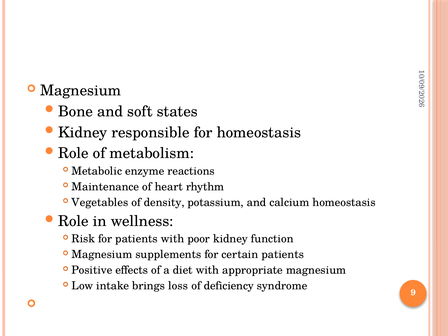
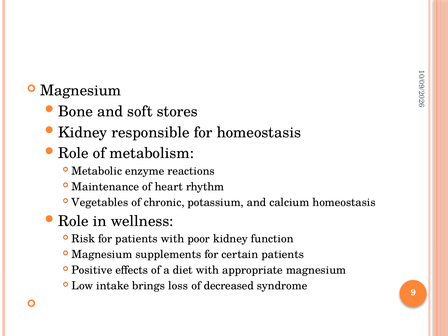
states: states -> stores (177, 112)
density: density -> chronic (164, 202)
deficiency: deficiency -> decreased (229, 286)
